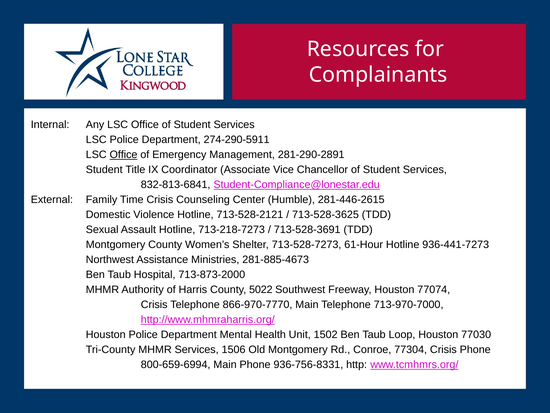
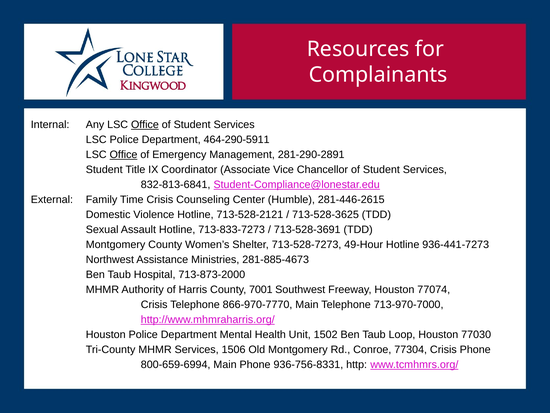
Office underline: none -> present (145, 124)
274-290-5911: 274-290-5911 -> 464-290-5911 (237, 139)
713-218-7273: 713-218-7273 -> 713-833-7273 (232, 229)
61-Hour: 61-Hour -> 49-Hour (364, 244)
5022: 5022 -> 7001 (261, 289)
